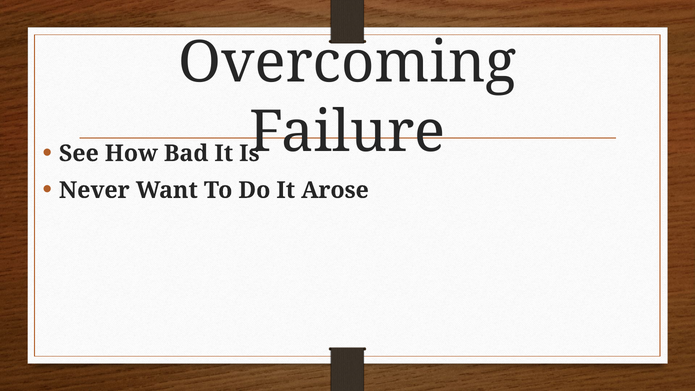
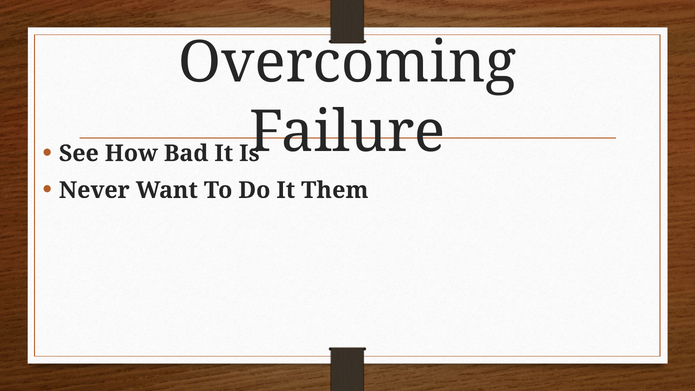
Arose: Arose -> Them (335, 190)
